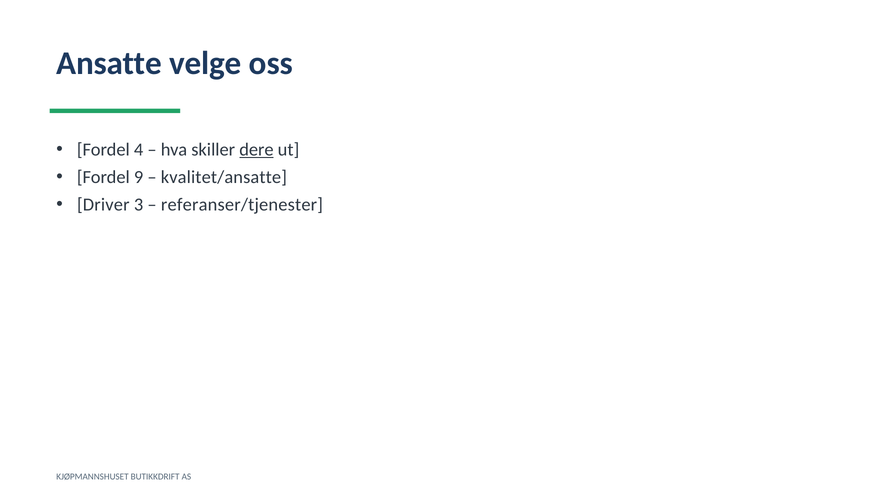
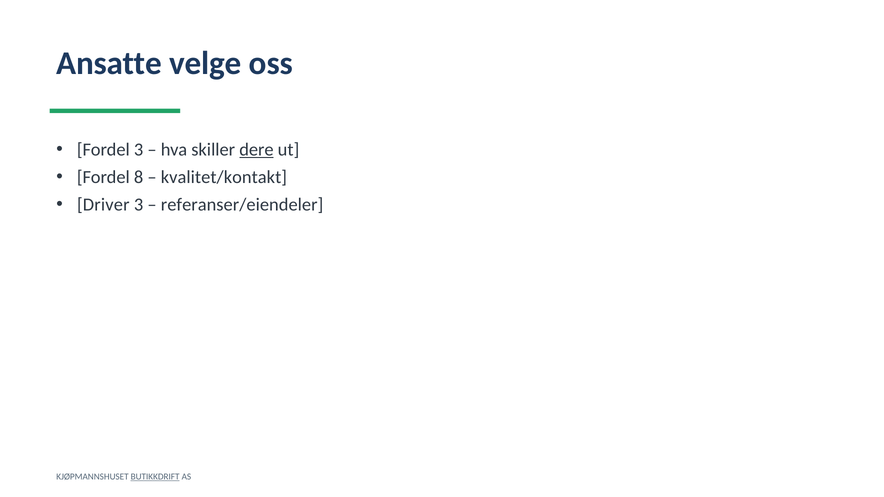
Fordel 4: 4 -> 3 (139, 150)
9: 9 -> 8 (139, 177)
kvalitet/ansatte: kvalitet/ansatte -> kvalitet/kontakt (224, 177)
referanser/tjenester: referanser/tjenester -> referanser/eiendeler (242, 205)
BUTIKKDRIFT underline: none -> present (155, 477)
